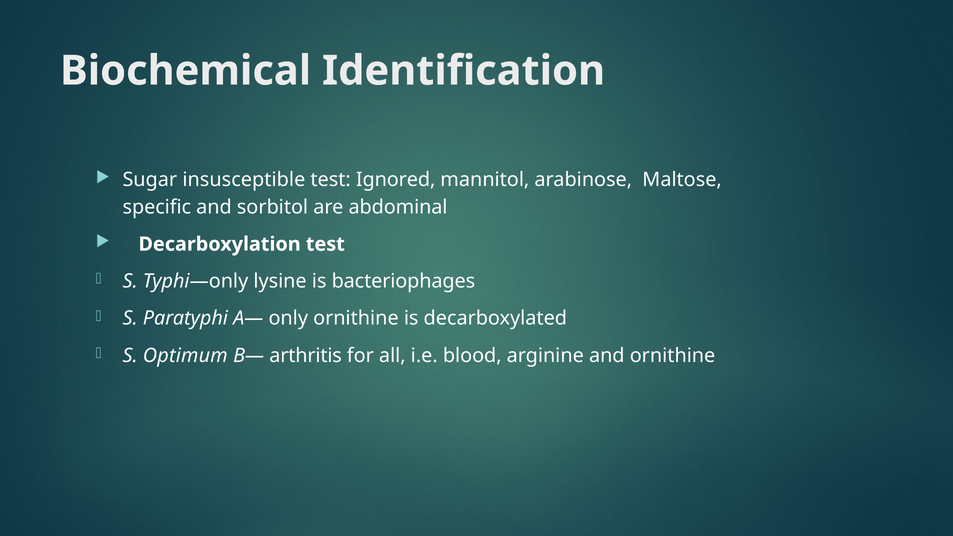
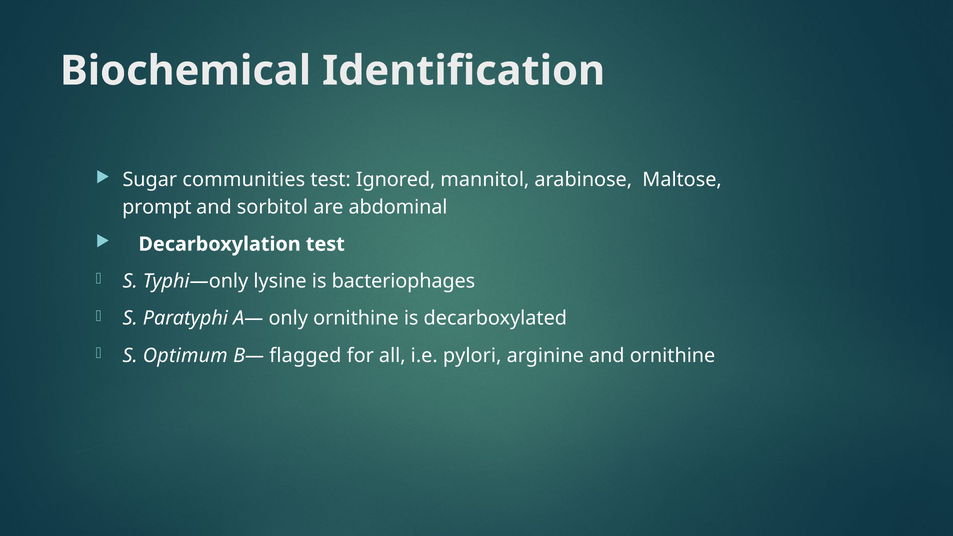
insusceptible: insusceptible -> communities (244, 180)
specific: specific -> prompt (157, 207)
arthritis: arthritis -> flagged (305, 356)
blood: blood -> pylori (472, 356)
